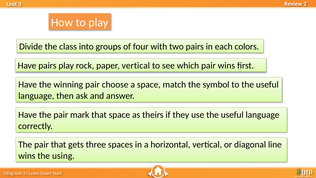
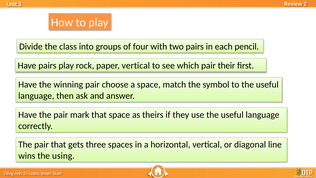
colors: colors -> pencil (247, 47)
pair wins: wins -> their (226, 66)
